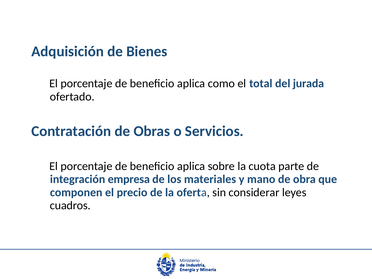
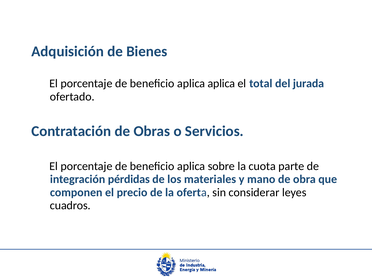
aplica como: como -> aplica (221, 84)
empresa: empresa -> pérdidas (129, 179)
